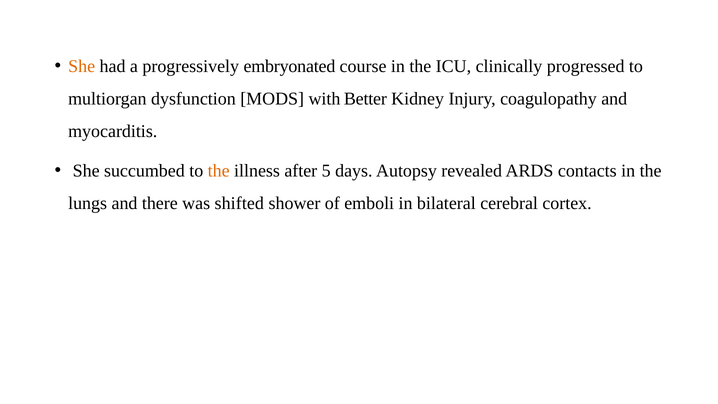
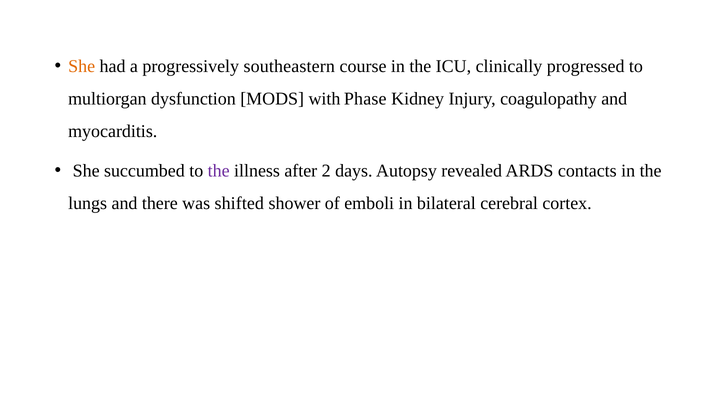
embryonated: embryonated -> southeastern (289, 66)
Better: Better -> Phase (365, 99)
the colour: orange -> purple (219, 171)
5: 5 -> 2 (326, 171)
